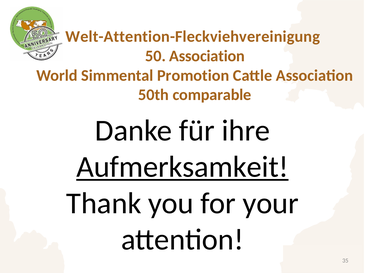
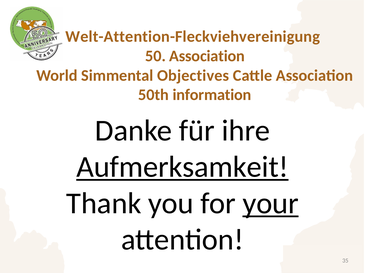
Promotion: Promotion -> Objectives (193, 76)
comparable: comparable -> information (212, 95)
your underline: none -> present (271, 204)
